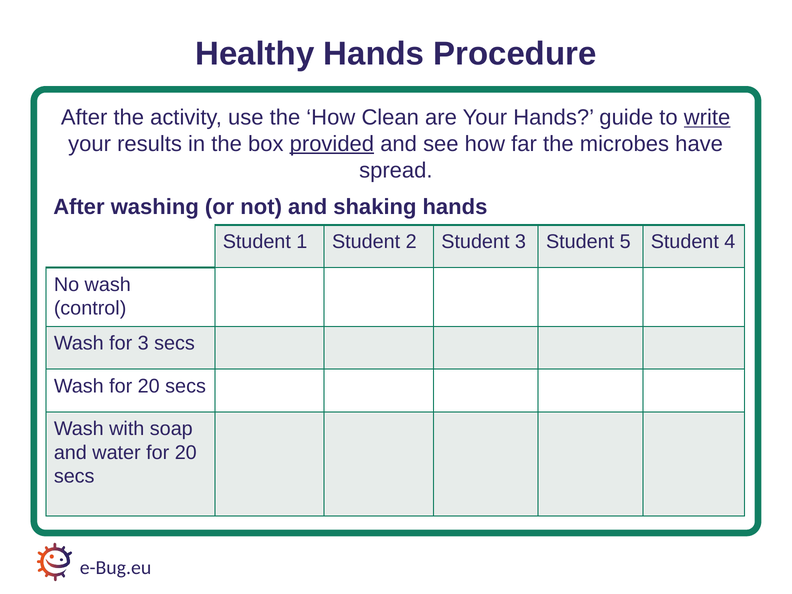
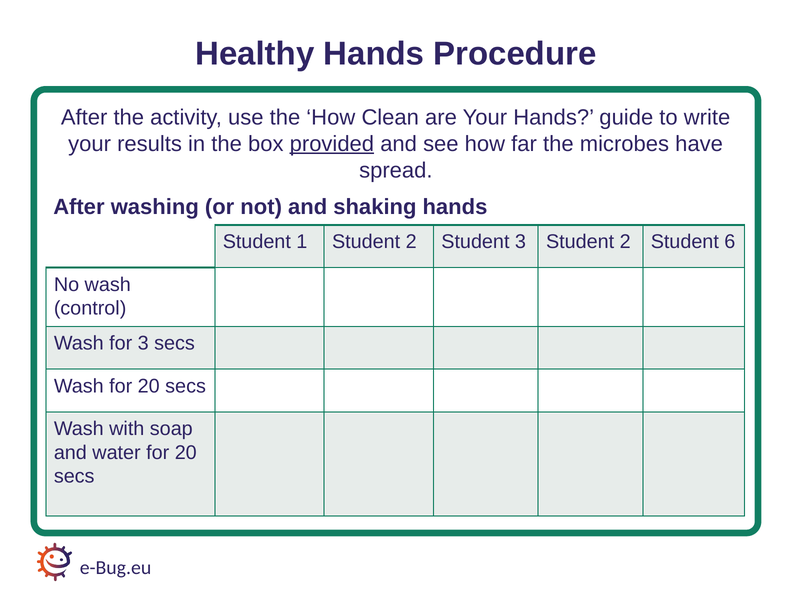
write underline: present -> none (707, 117)
3 Student 5: 5 -> 2 (625, 242)
4: 4 -> 6 (730, 242)
